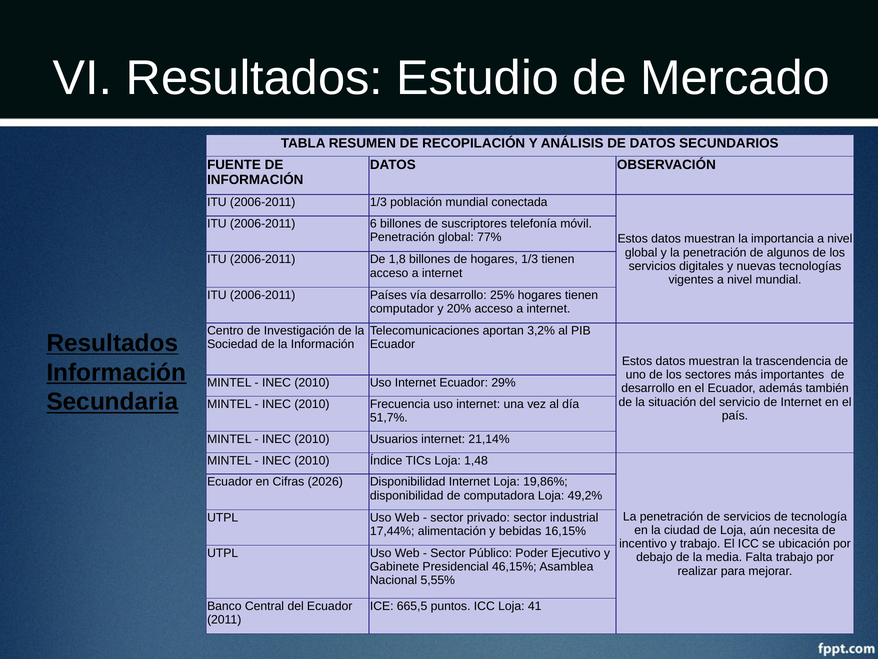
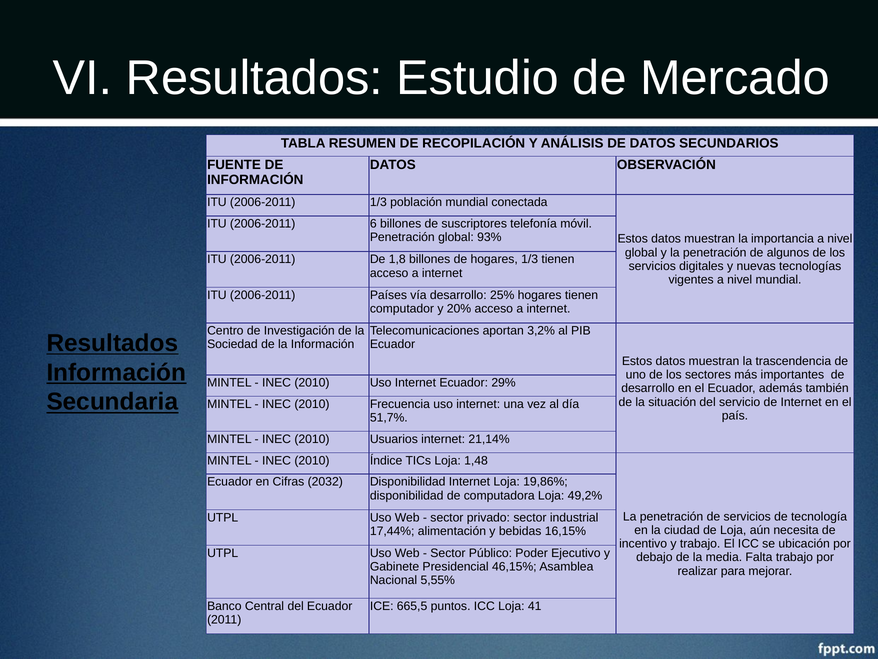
77%: 77% -> 93% (489, 237)
2026: 2026 -> 2032 (325, 482)
